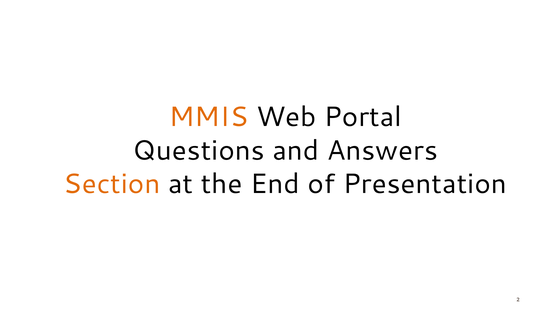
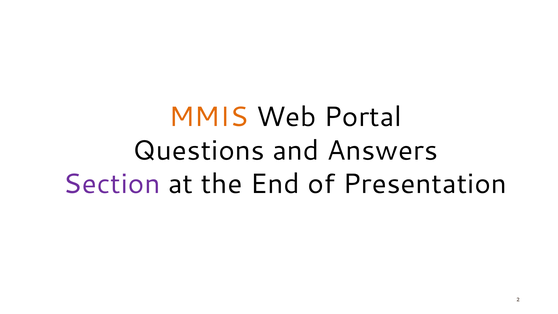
Section colour: orange -> purple (112, 184)
